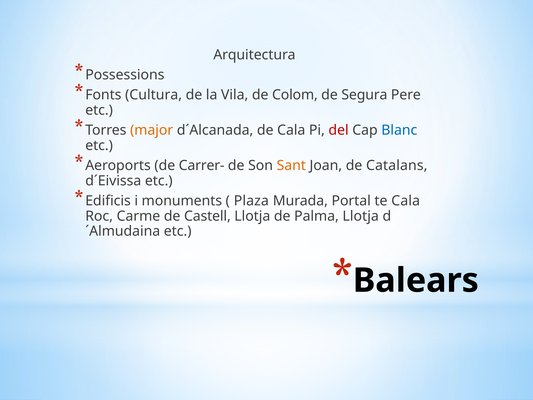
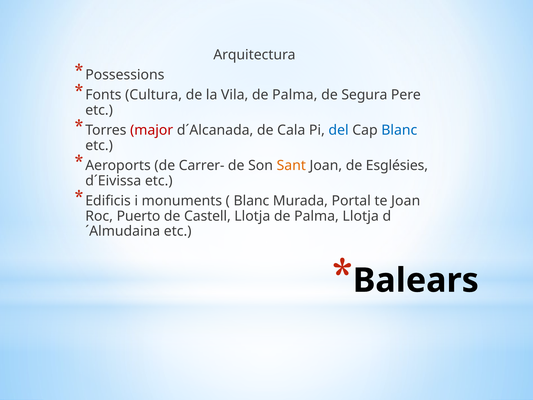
Vila de Colom: Colom -> Palma (295, 95)
major colour: orange -> red (152, 130)
del colour: red -> blue (339, 130)
Catalans: Catalans -> Esglésies (397, 166)
Plaza: Plaza -> Blanc (251, 201)
te Cala: Cala -> Joan (406, 201)
Carme: Carme -> Puerto (138, 216)
